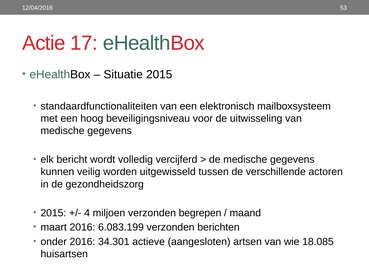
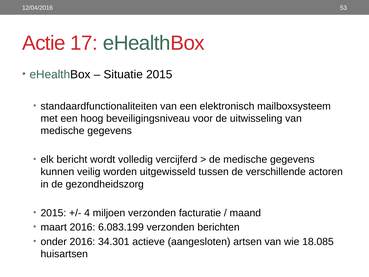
begrepen: begrepen -> facturatie (200, 213)
